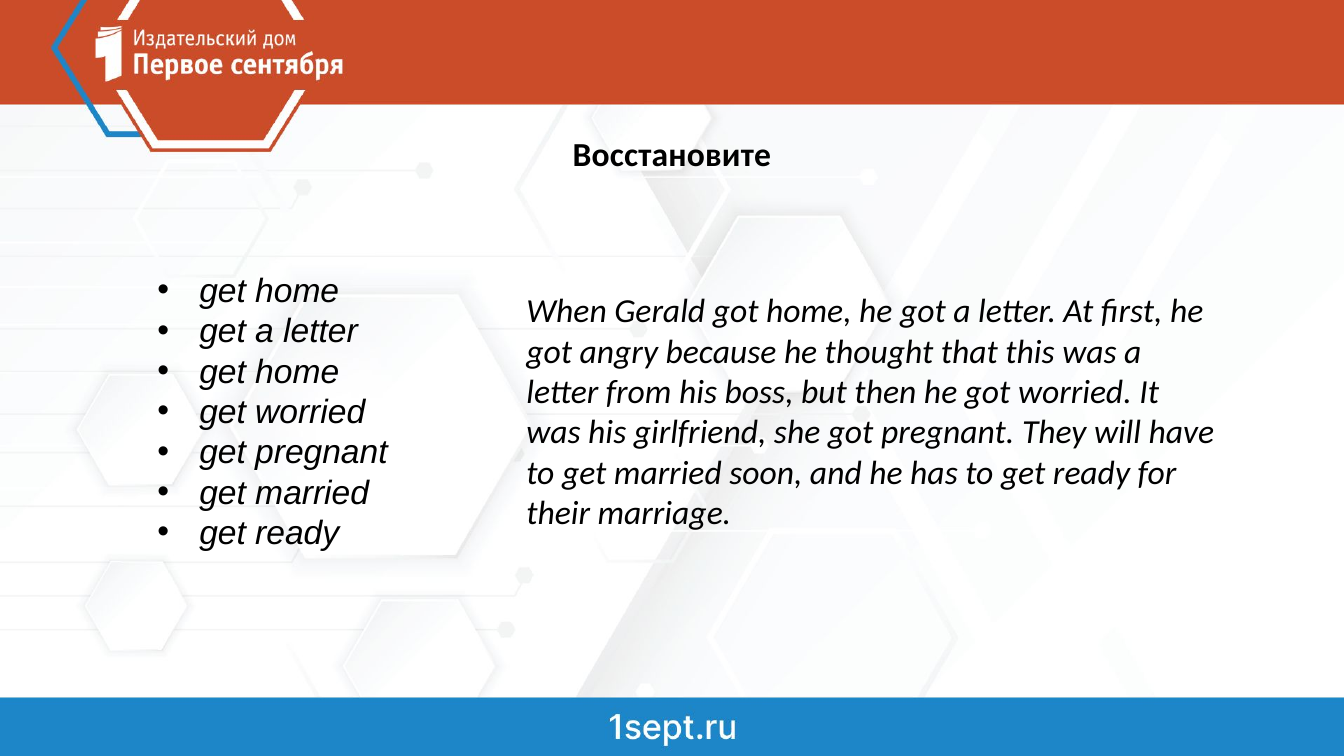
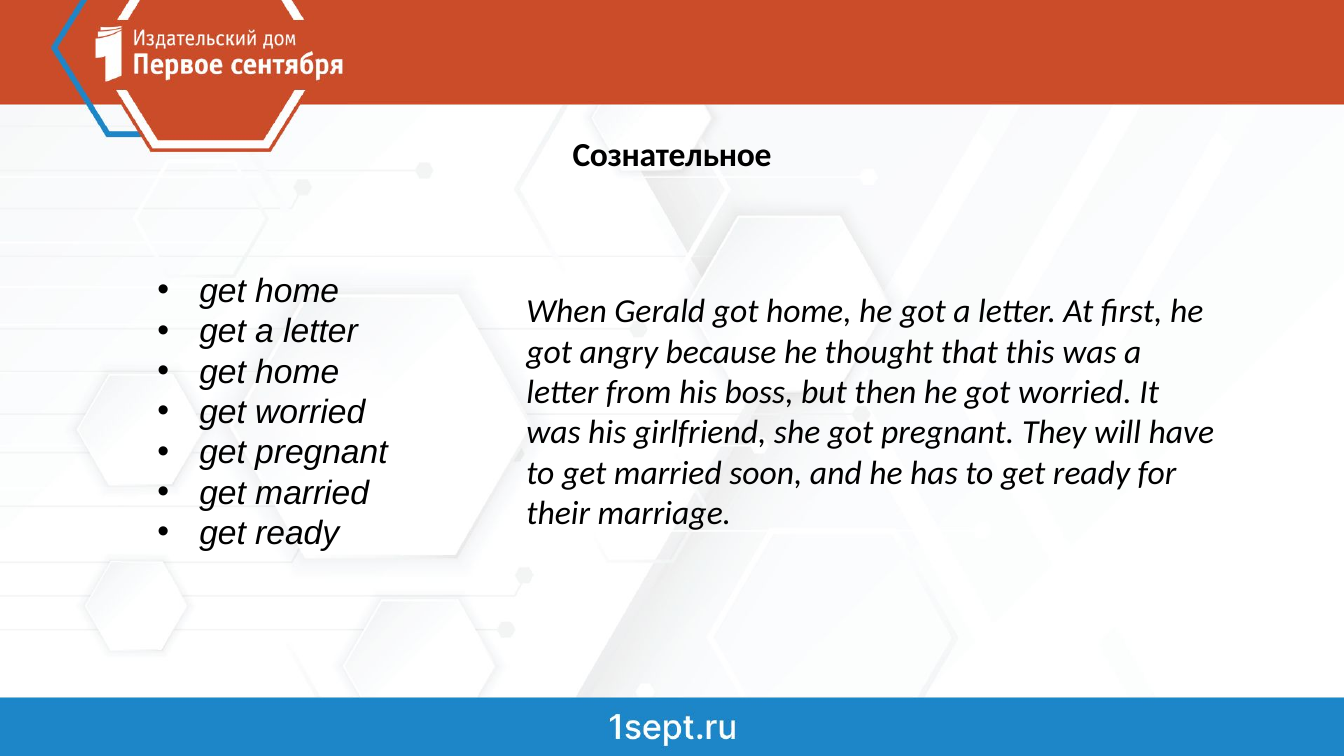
Восстановите: Восстановите -> Сознательное (672, 155)
